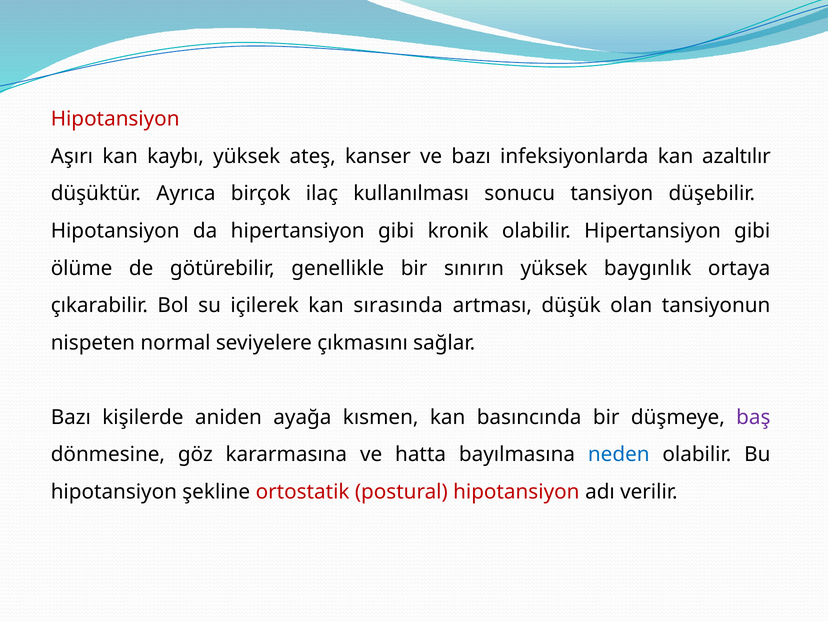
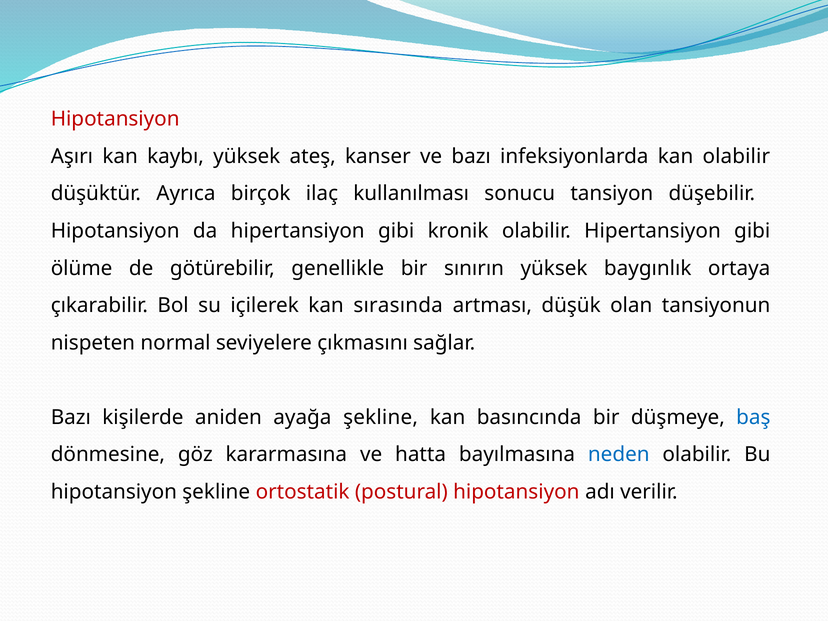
kan azaltılır: azaltılır -> olabilir (736, 156)
ayağa kısmen: kısmen -> şekline (381, 417)
baş colour: purple -> blue (753, 417)
